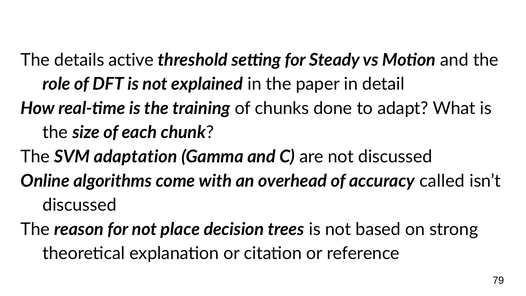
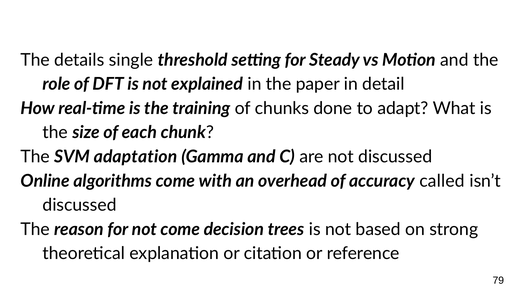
active: active -> single (131, 60)
not place: place -> come (180, 229)
